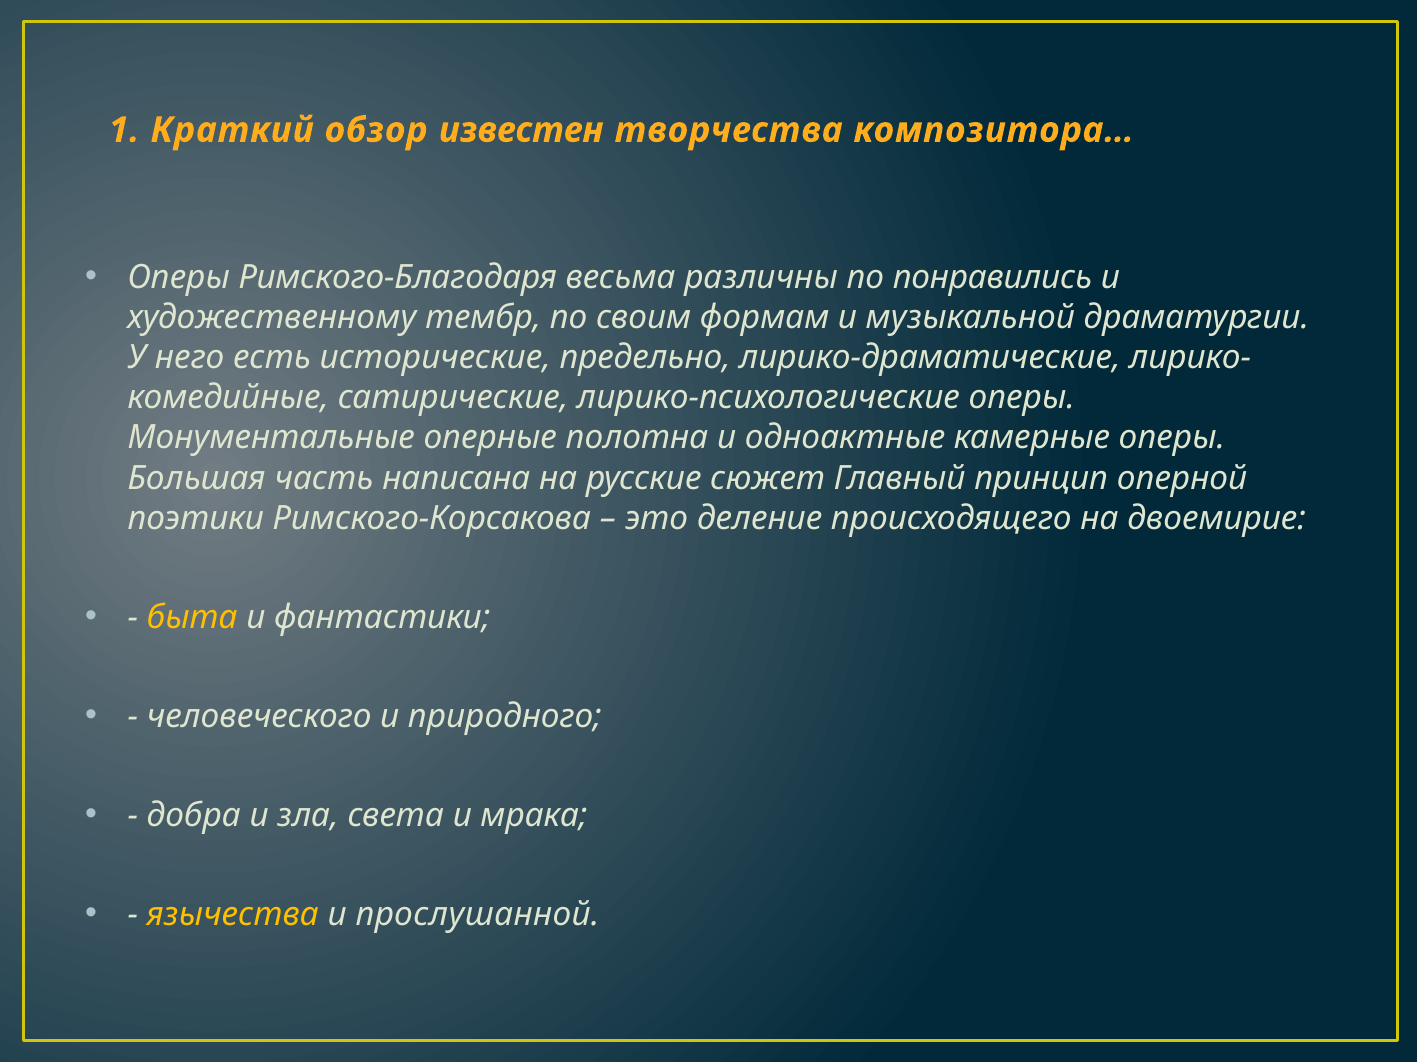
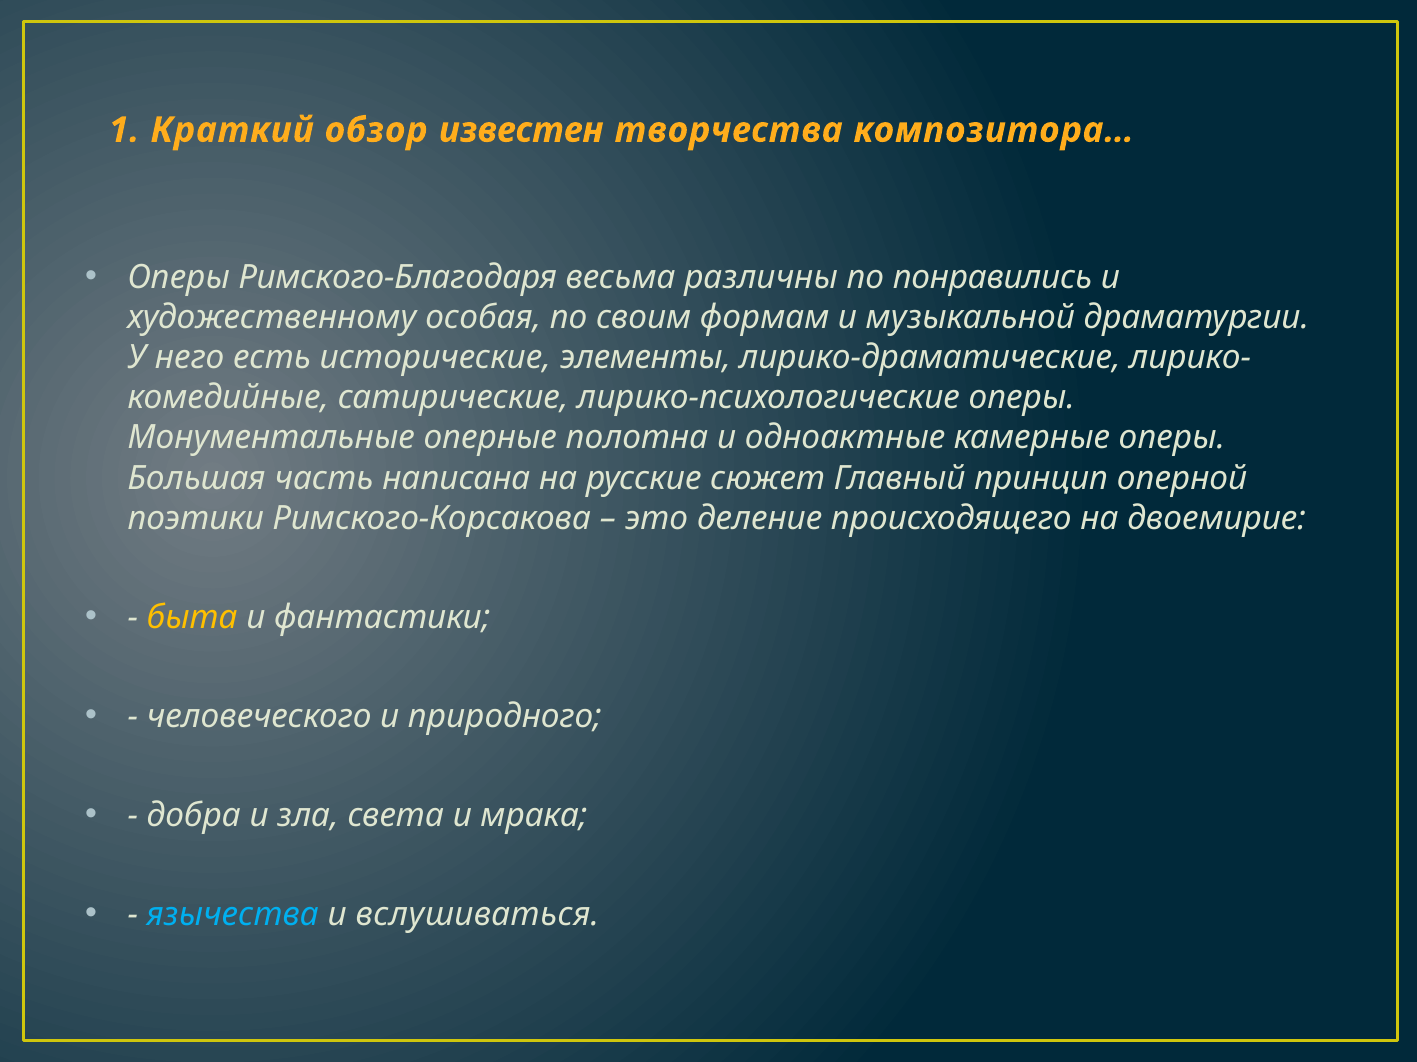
тембр: тембр -> особая (483, 318)
предельно: предельно -> элементы (645, 358)
язычества colour: yellow -> light blue (233, 915)
прослушанной: прослушанной -> вслушиваться (478, 915)
